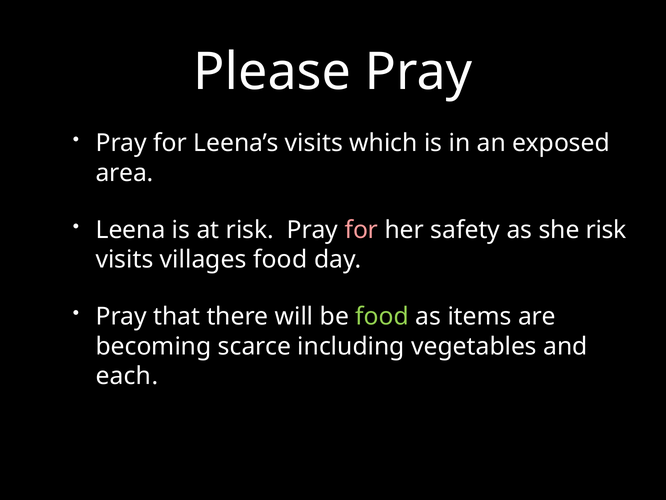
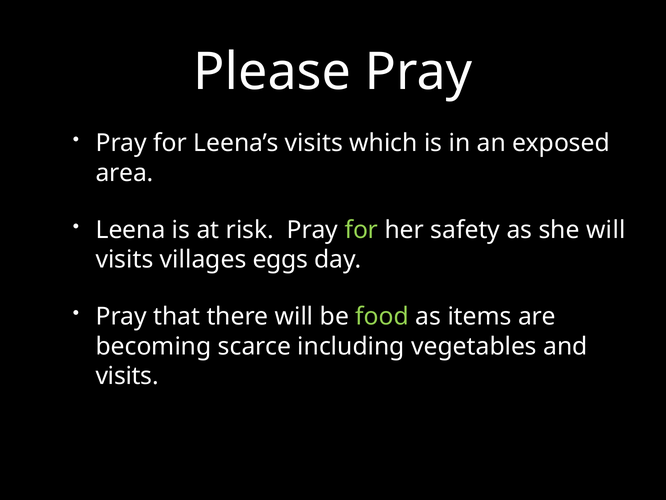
for colour: pink -> light green (361, 230)
she risk: risk -> will (606, 230)
villages food: food -> eggs (280, 259)
each: each -> visits (127, 376)
